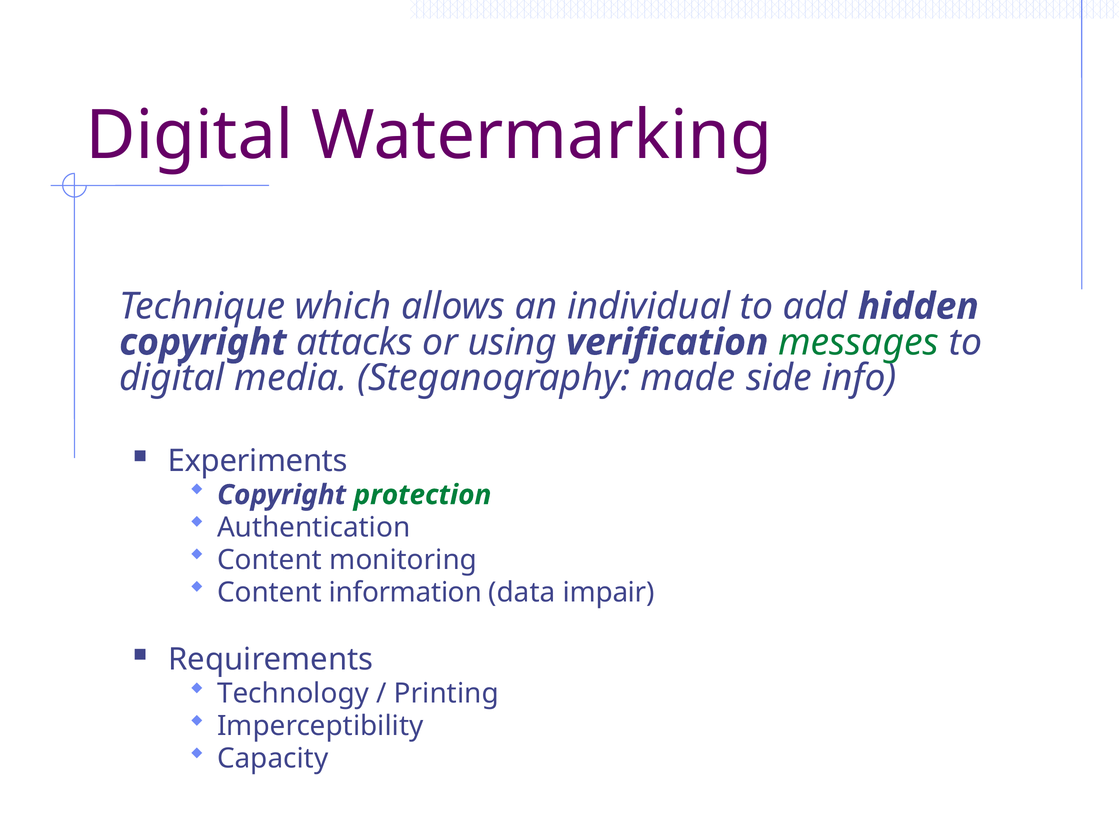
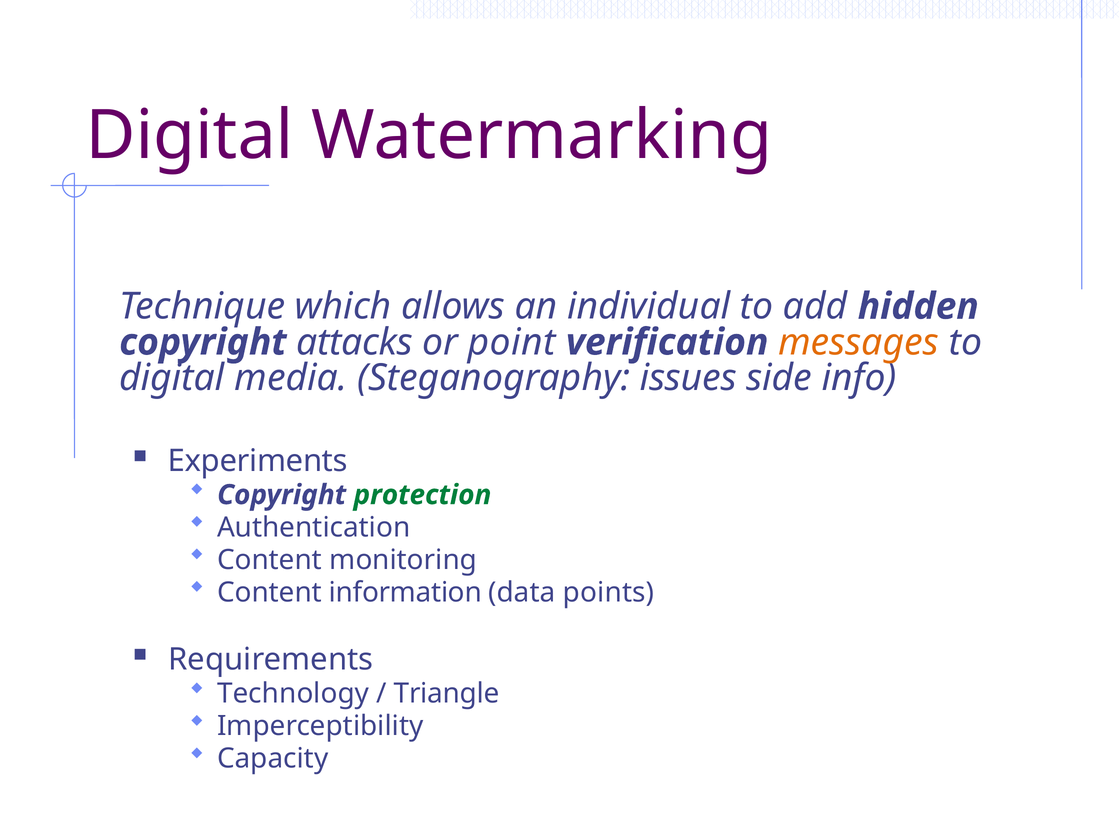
using: using -> point (512, 342)
messages colour: green -> orange (859, 342)
made: made -> issues (688, 378)
impair: impair -> points (608, 592)
Printing: Printing -> Triangle (447, 693)
